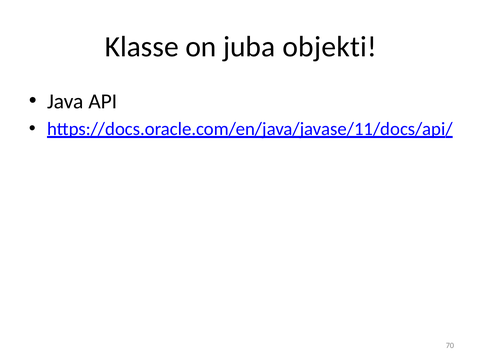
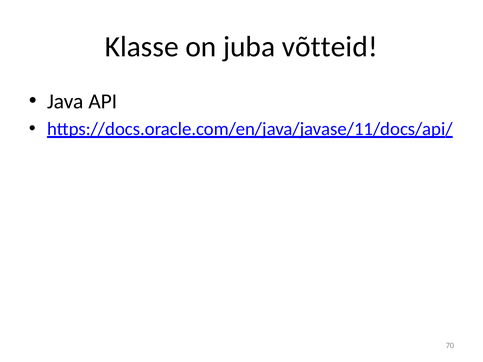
objekti: objekti -> võtteid (330, 47)
